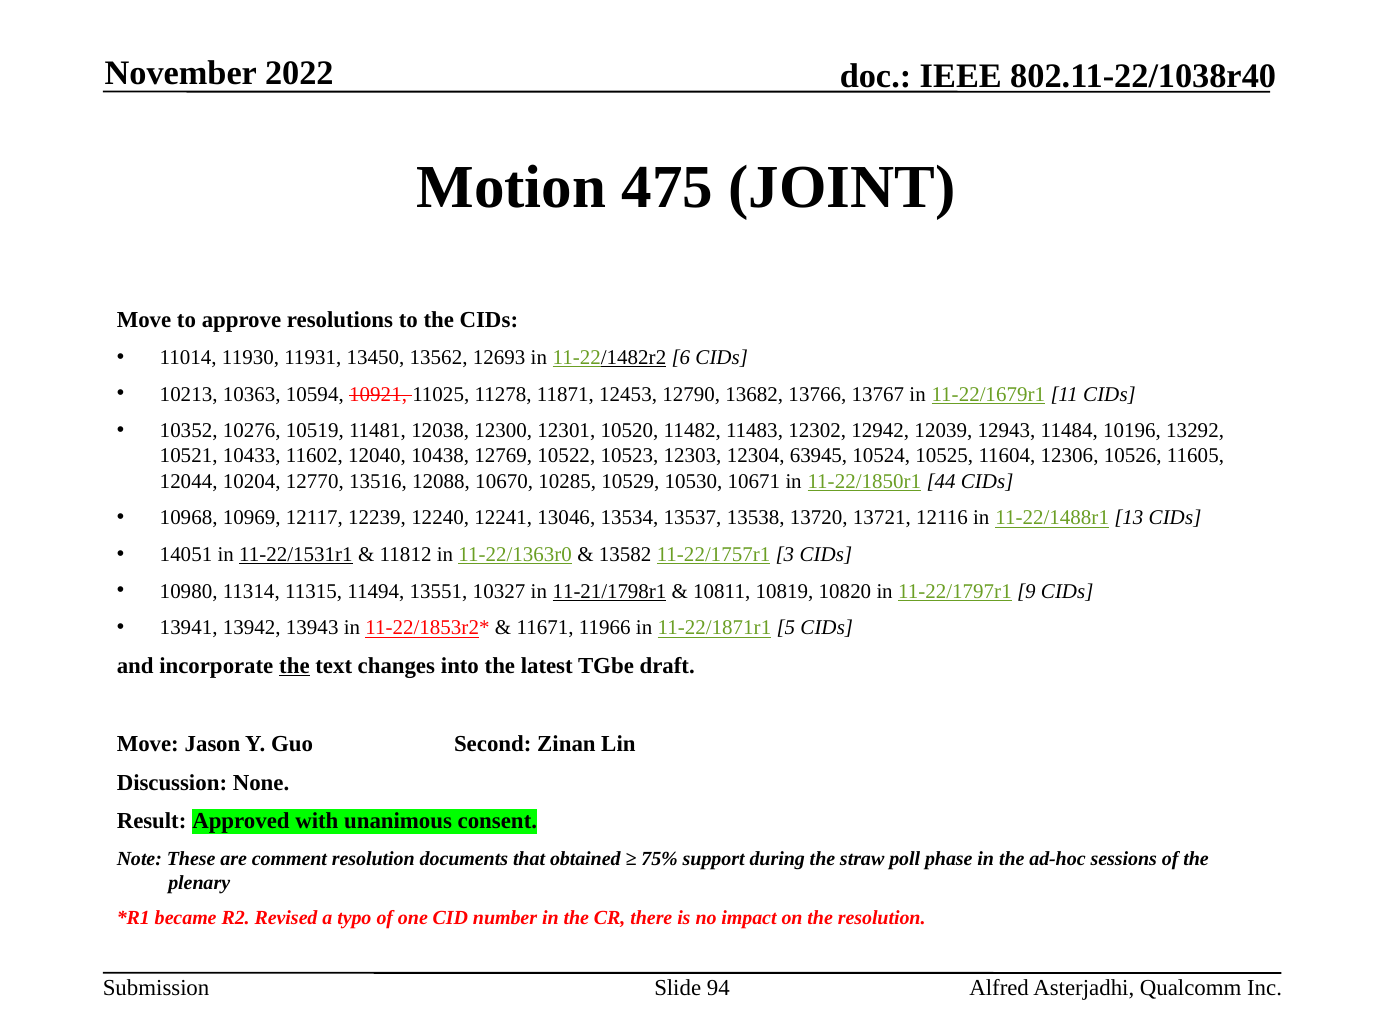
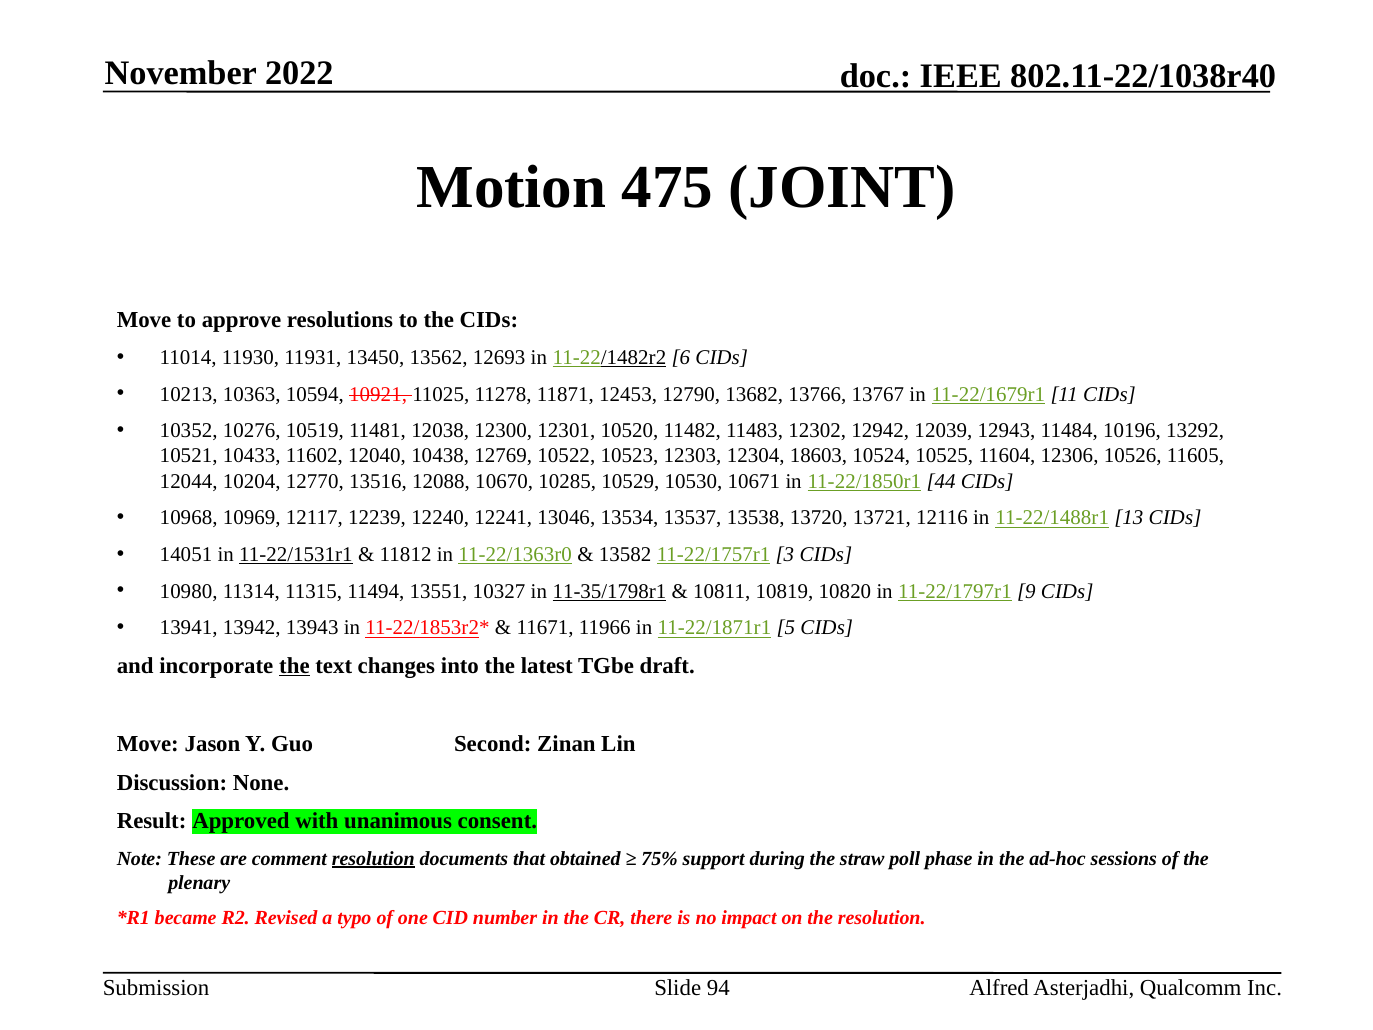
63945: 63945 -> 18603 (818, 456)
11-21/1798r1: 11-21/1798r1 -> 11-35/1798r1 (609, 591)
resolution underline: none -> present (373, 858)
